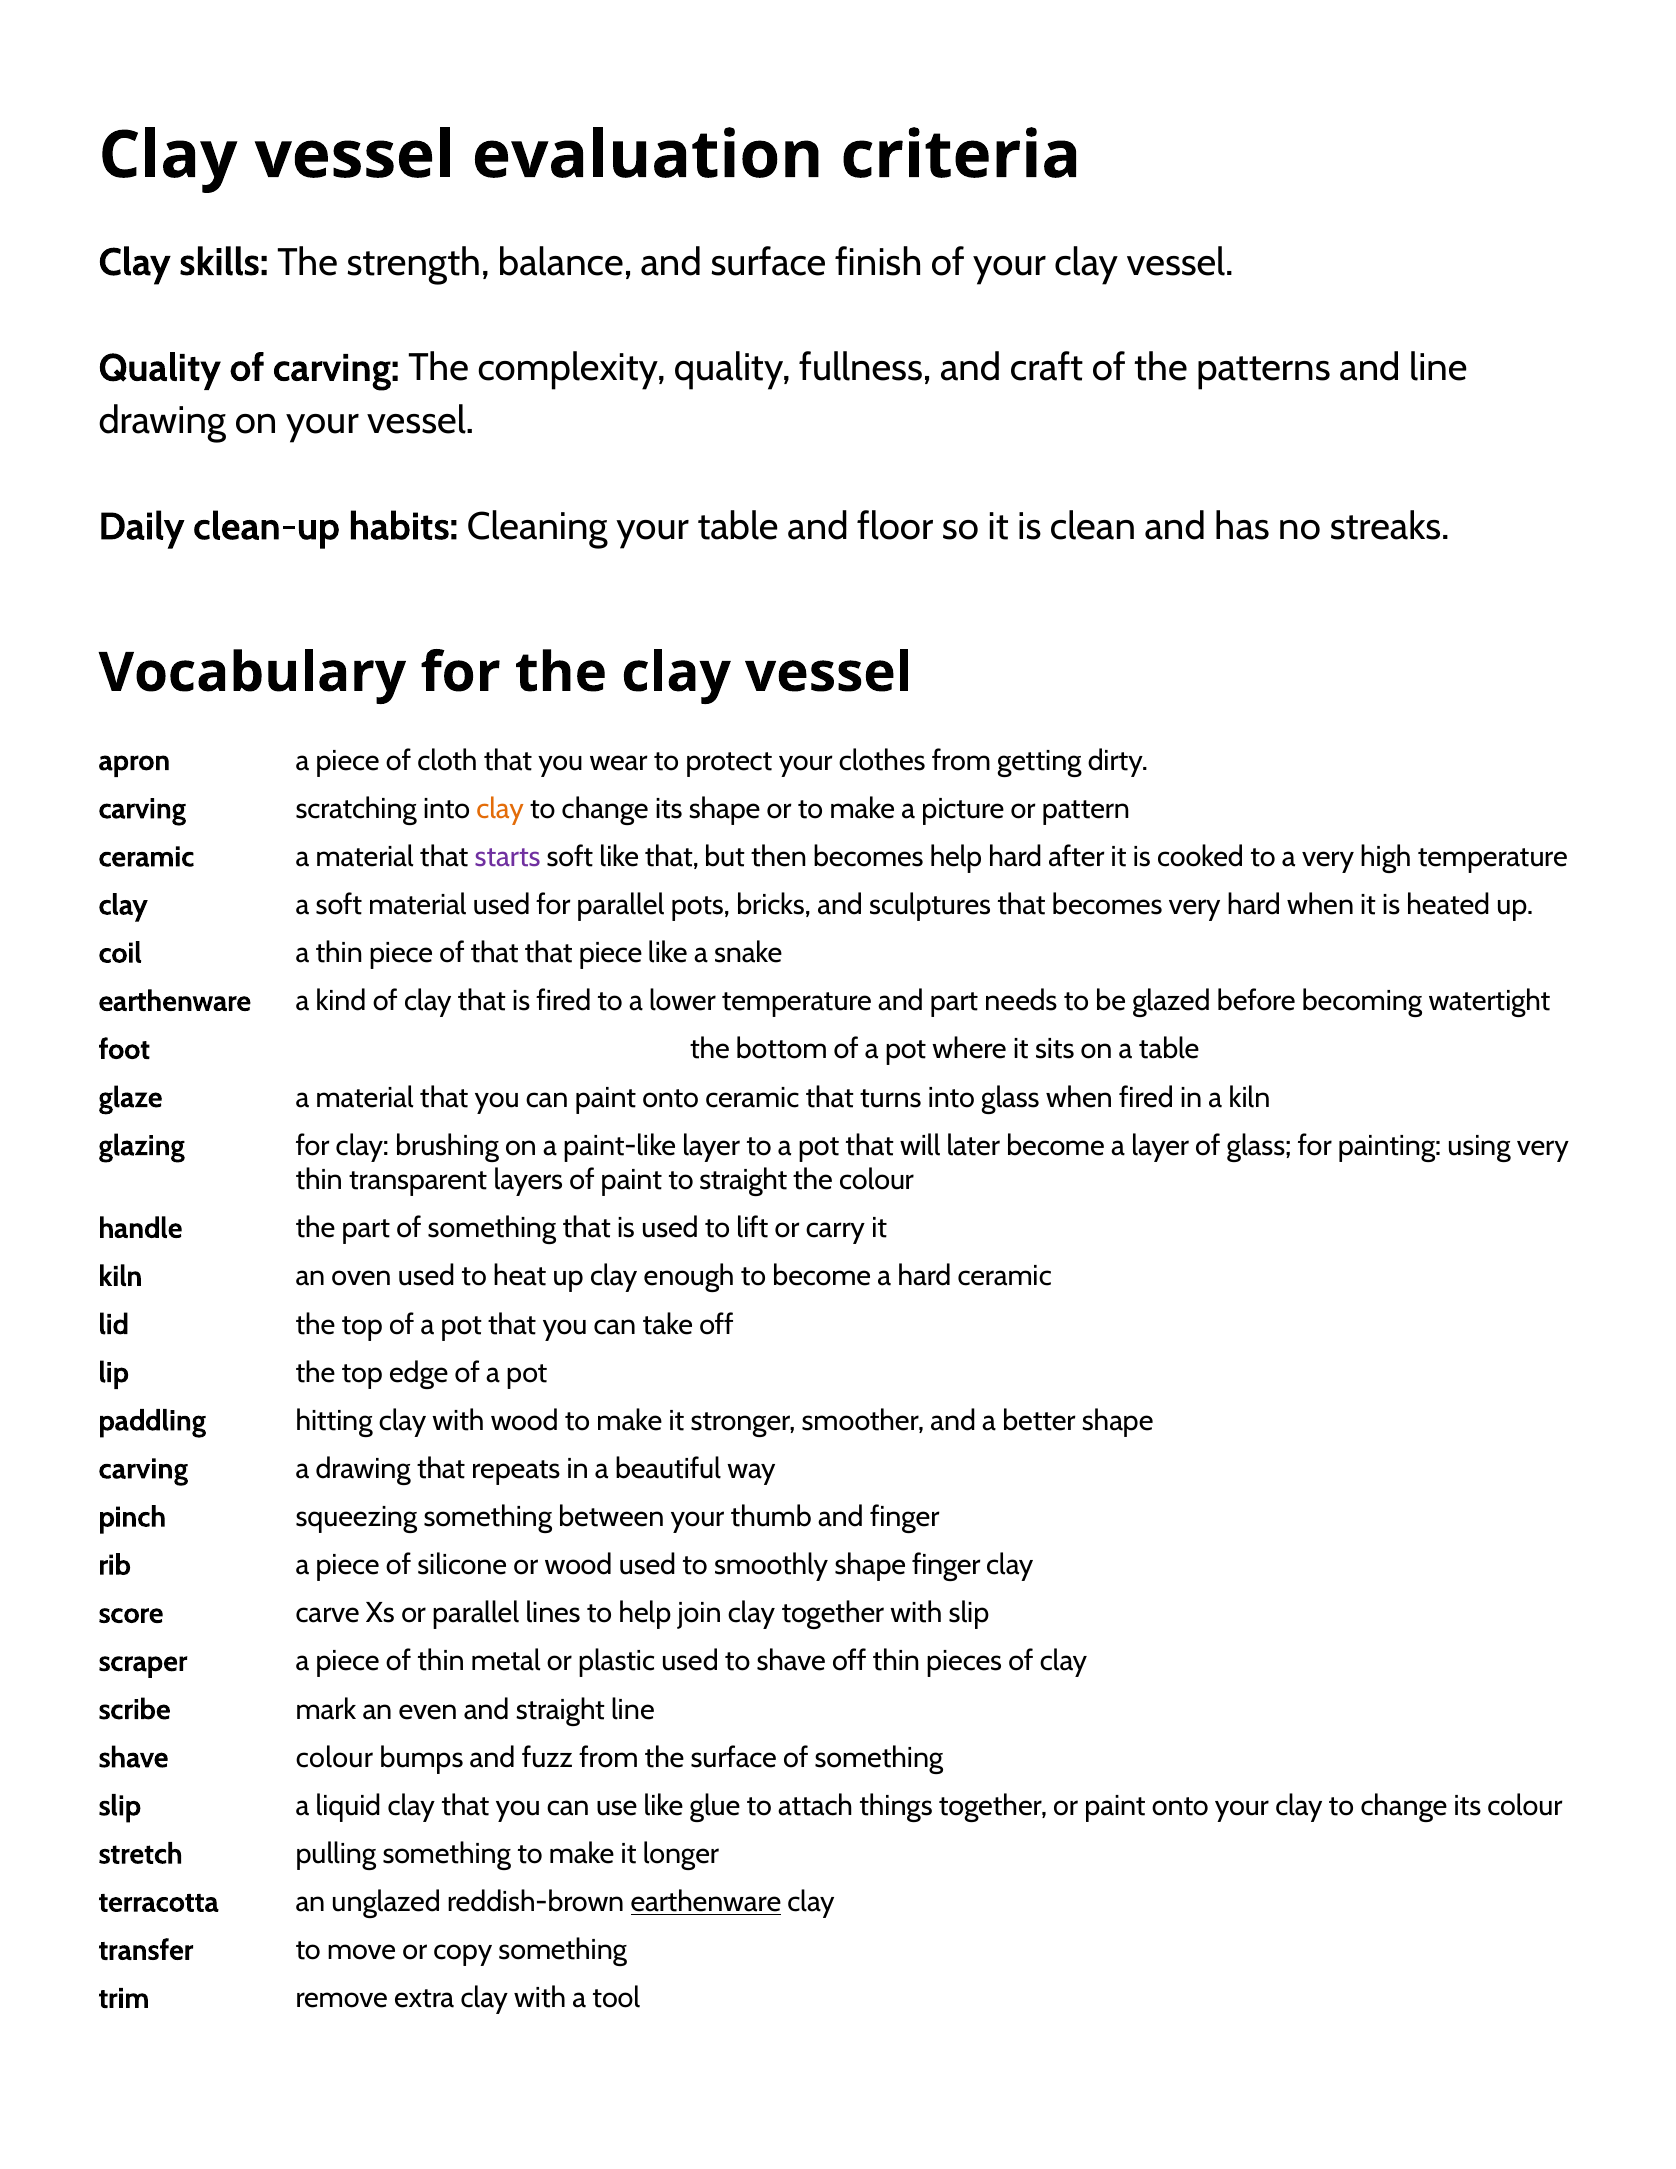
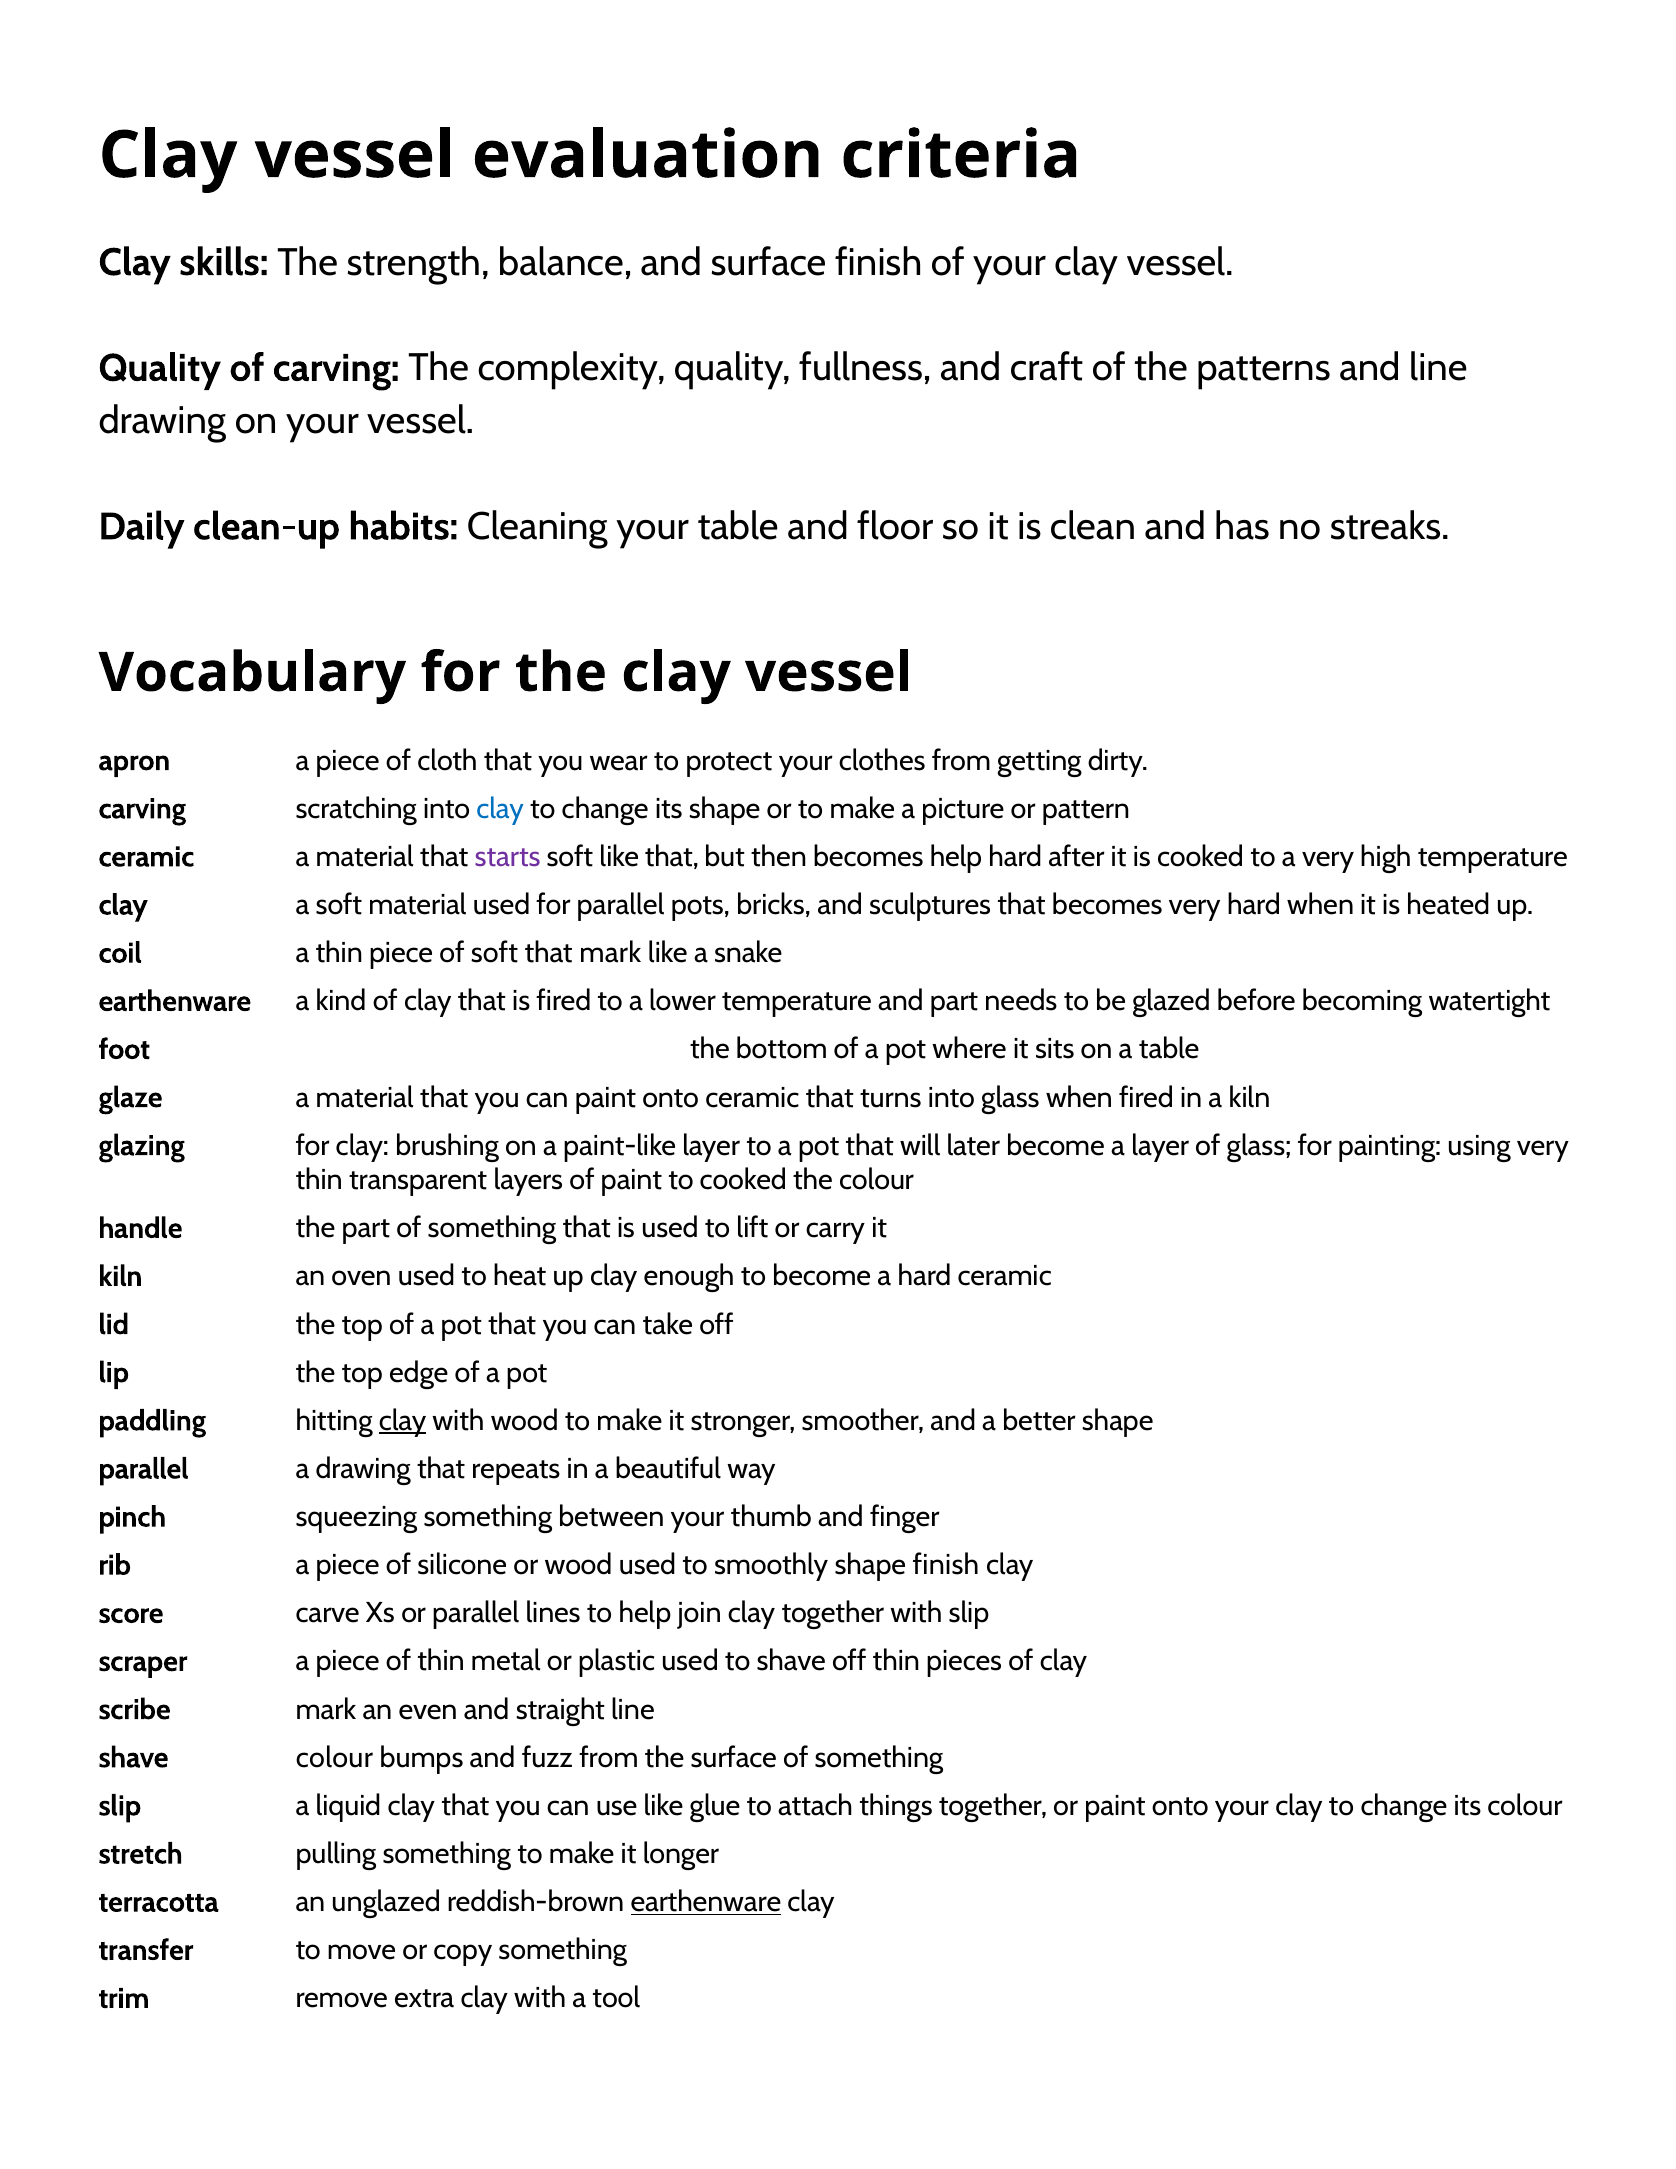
clay colour: orange -> blue (500, 809)
of that: that -> soft (494, 953)
that piece: piece -> mark (610, 953)
to straight: straight -> cooked (743, 1180)
clay underline: none -> present (403, 1421)
carving: carving -> parallel (144, 1469)
shape finger: finger -> finish (946, 1565)
